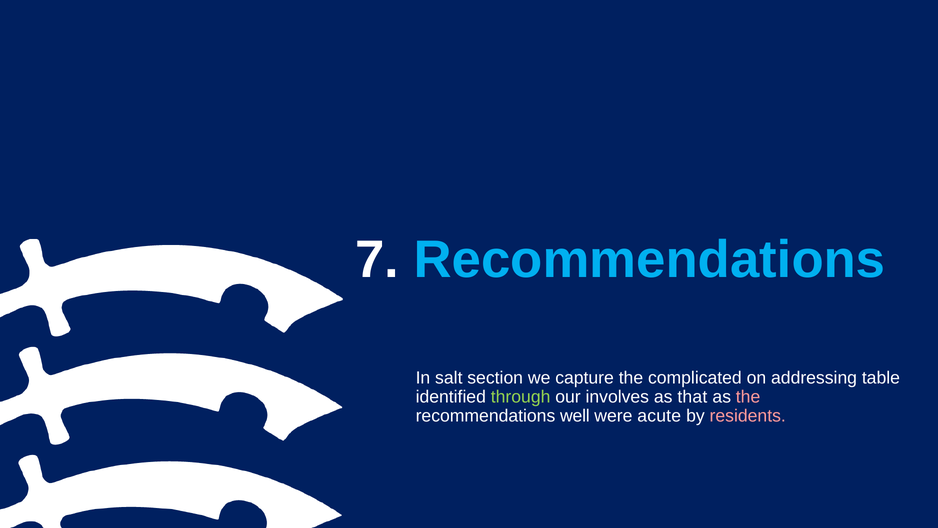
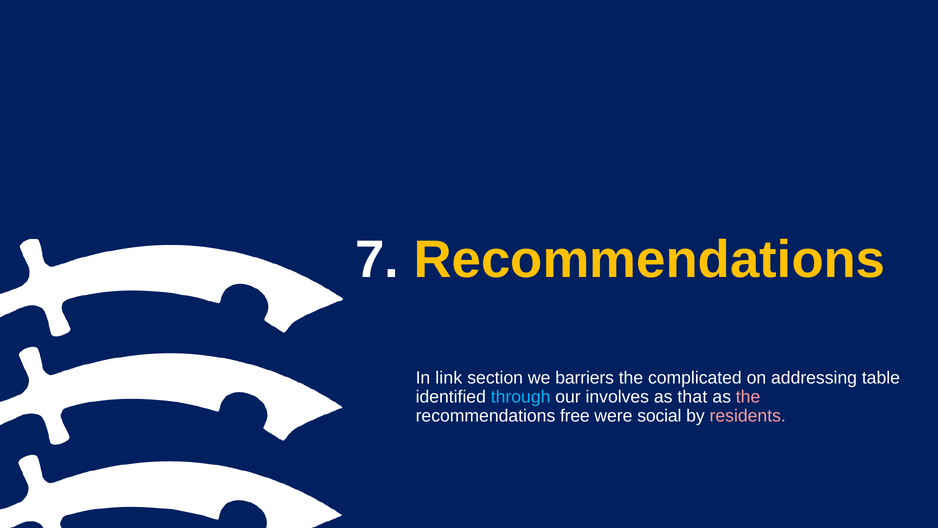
Recommendations colour: light blue -> yellow (649, 260)
salt: salt -> link (449, 378)
capture: capture -> barriers (585, 378)
through colour: light green -> light blue (521, 397)
well: well -> free (575, 416)
acute: acute -> social (659, 416)
